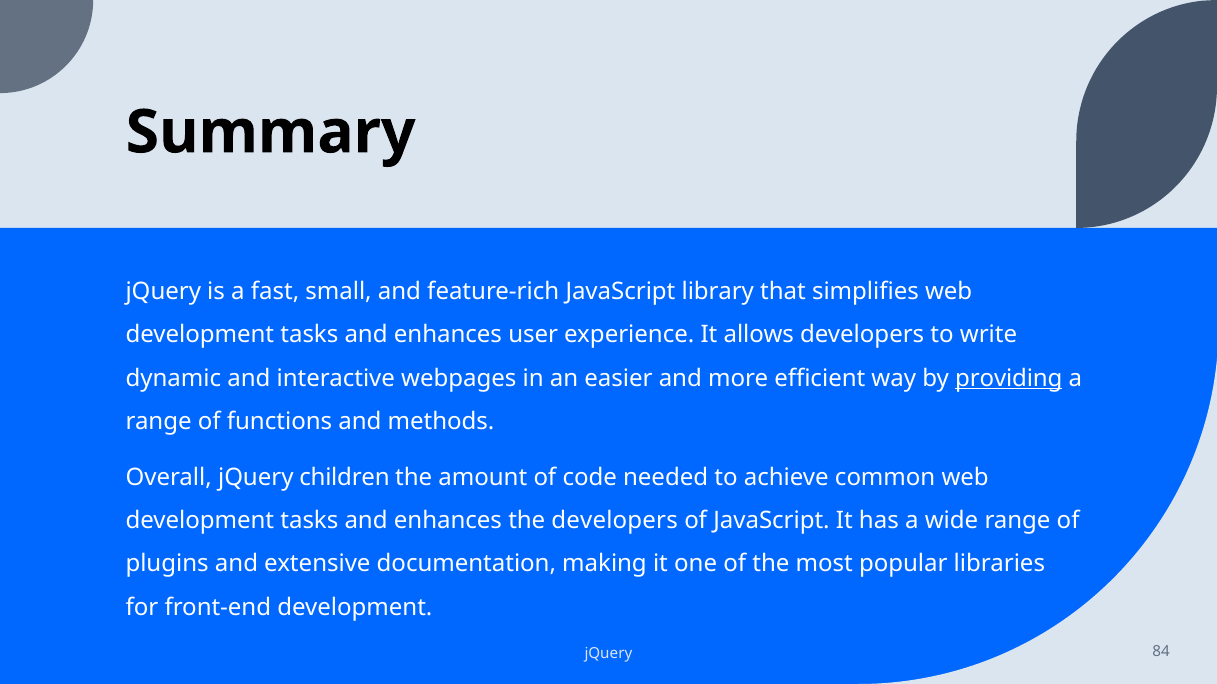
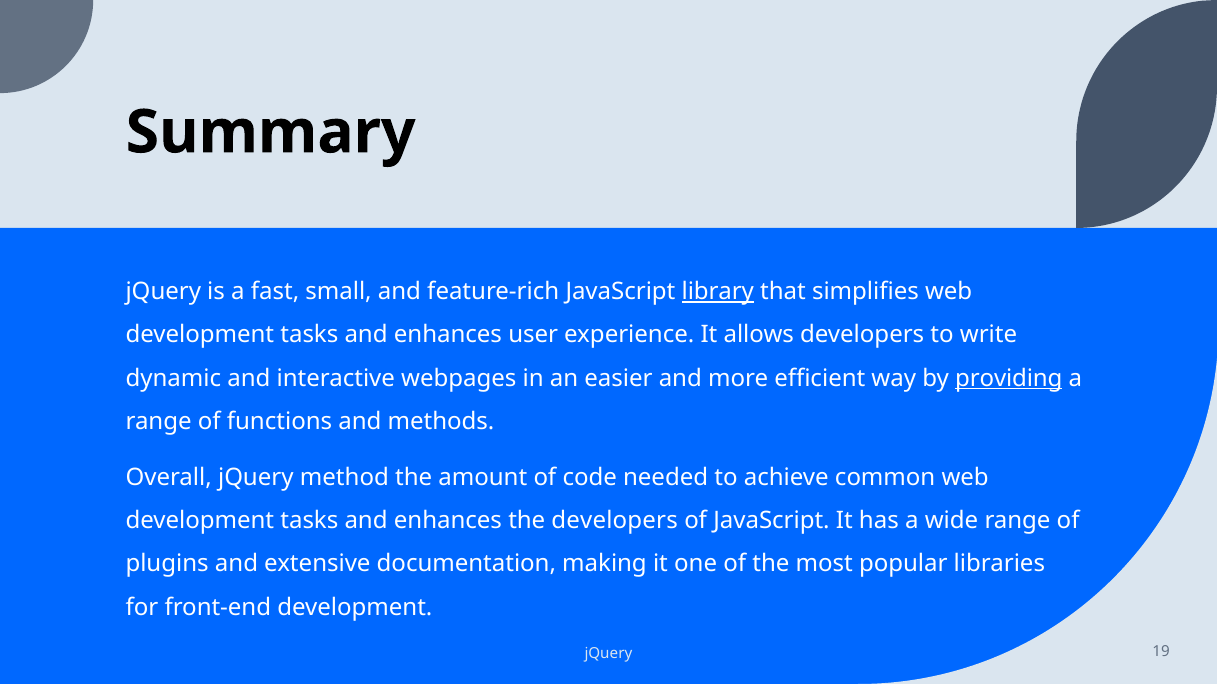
library underline: none -> present (718, 292)
children: children -> method (344, 478)
84: 84 -> 19 (1161, 653)
